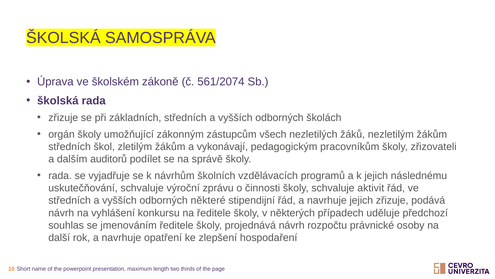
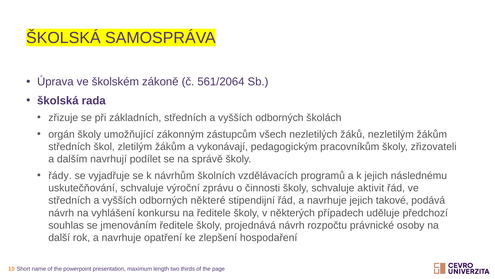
561/2074: 561/2074 -> 561/2064 (221, 82)
auditorů: auditorů -> navrhují (109, 159)
rada: rada -> řády (60, 175)
jejich zřizuje: zřizuje -> takové (392, 200)
